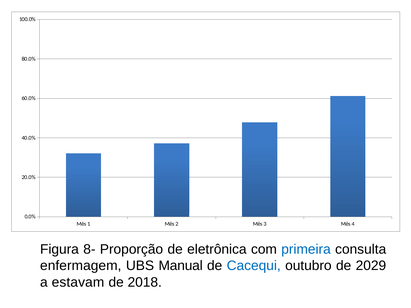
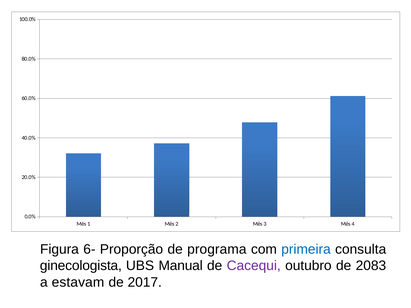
8-: 8- -> 6- (89, 250)
eletrônica: eletrônica -> programa (217, 250)
enfermagem: enfermagem -> ginecologista (81, 266)
Cacequi colour: blue -> purple (254, 266)
2029: 2029 -> 2083 (371, 266)
2018: 2018 -> 2017 (145, 282)
